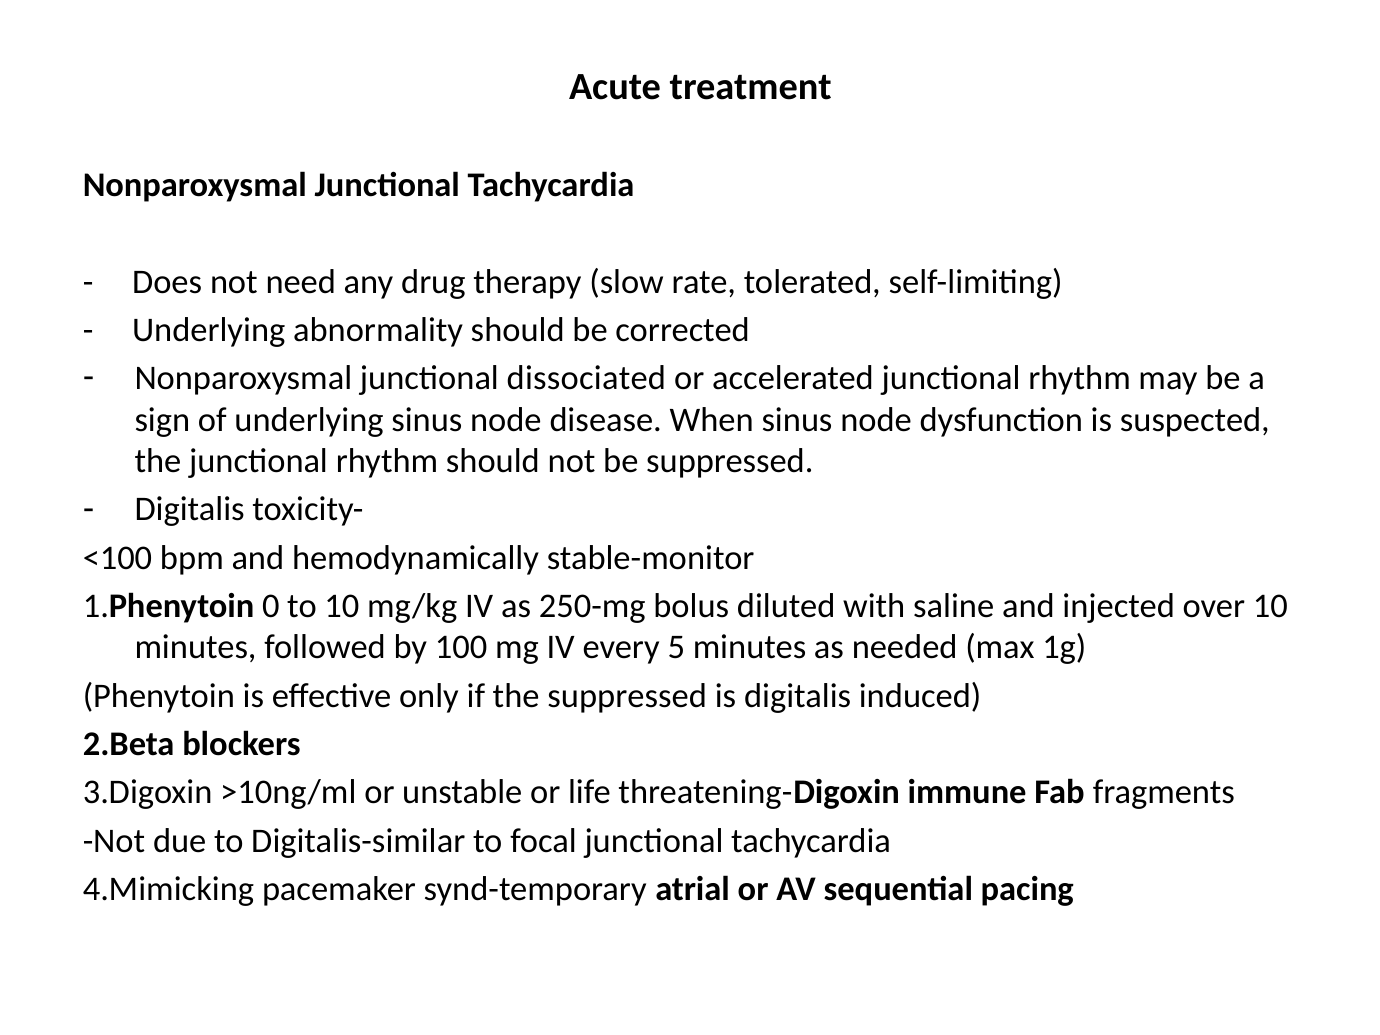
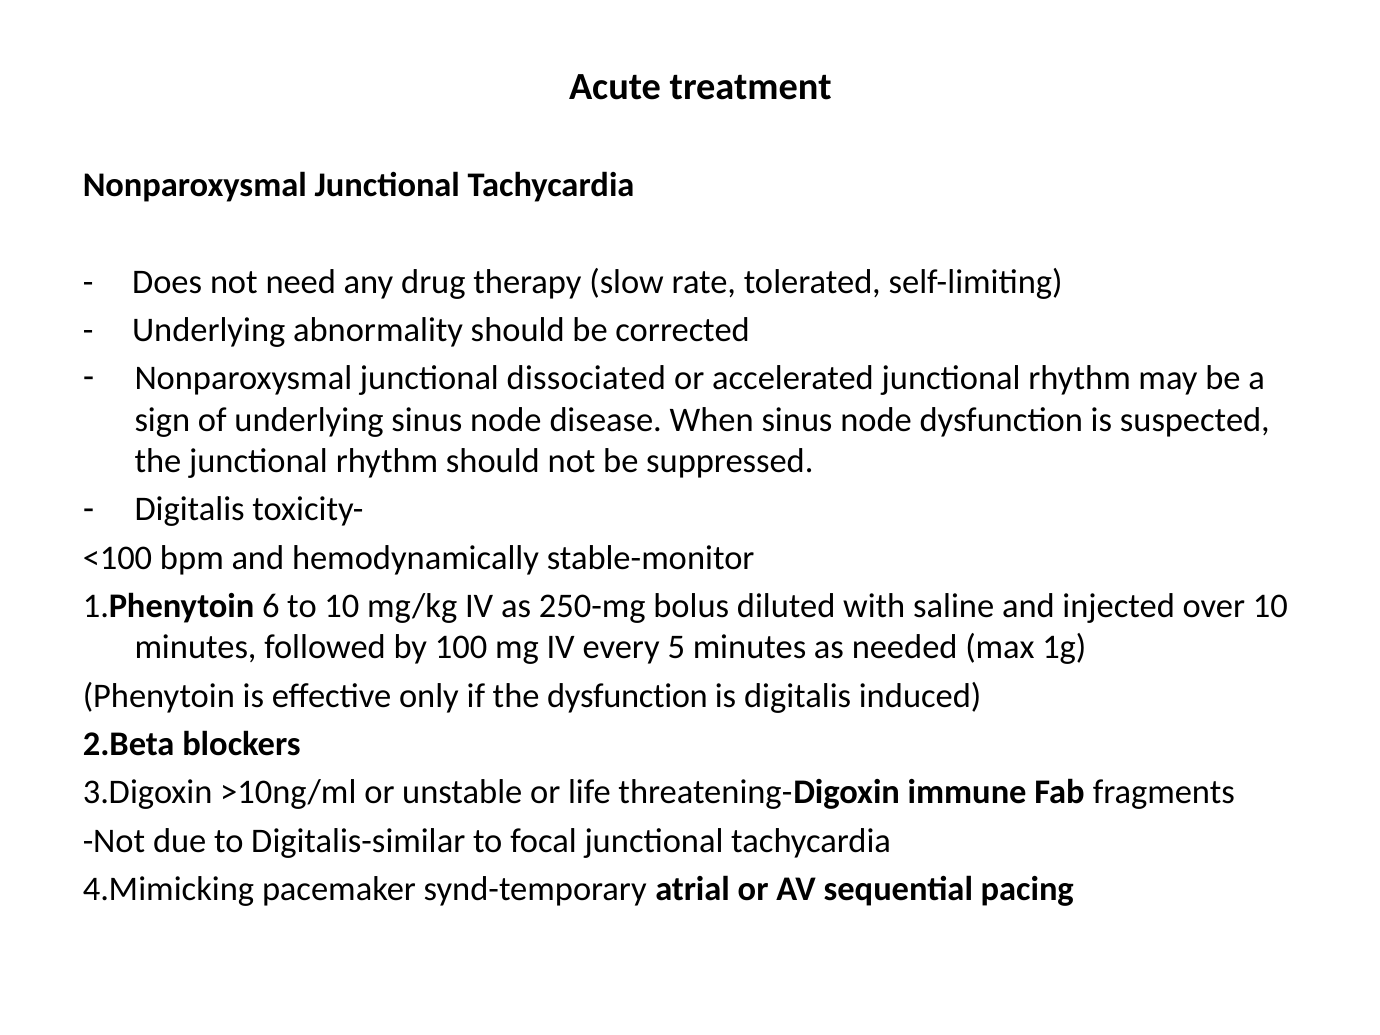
0: 0 -> 6 (271, 606)
the suppressed: suppressed -> dysfunction (627, 696)
